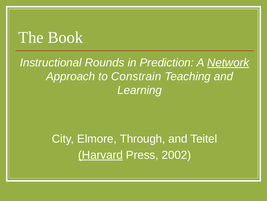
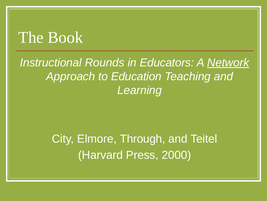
Prediction: Prediction -> Educators (167, 62)
Constrain: Constrain -> Education (136, 76)
Harvard underline: present -> none (100, 154)
2002: 2002 -> 2000 (176, 154)
